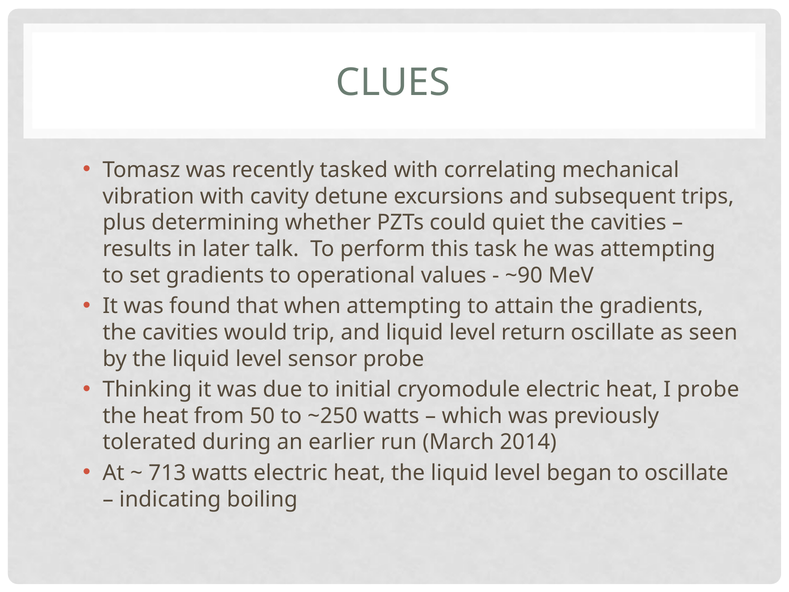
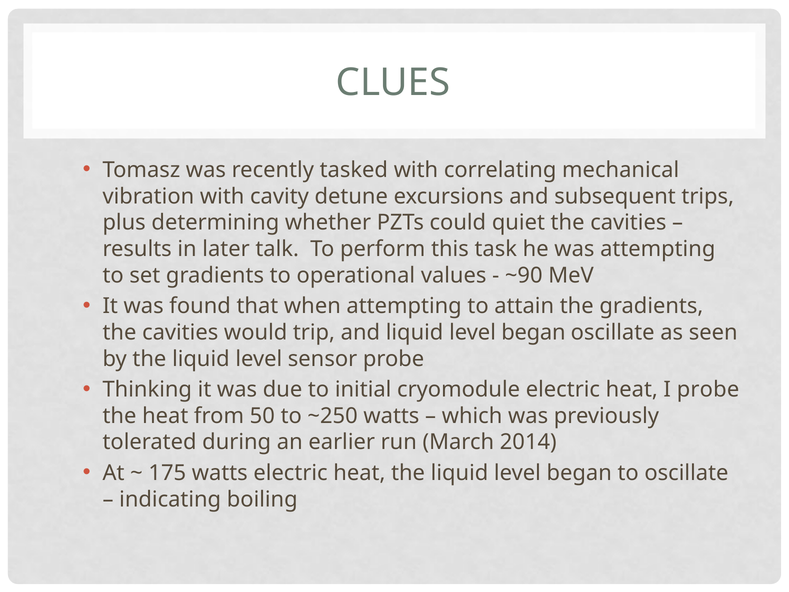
and liquid level return: return -> began (533, 332)
713: 713 -> 175 (167, 473)
